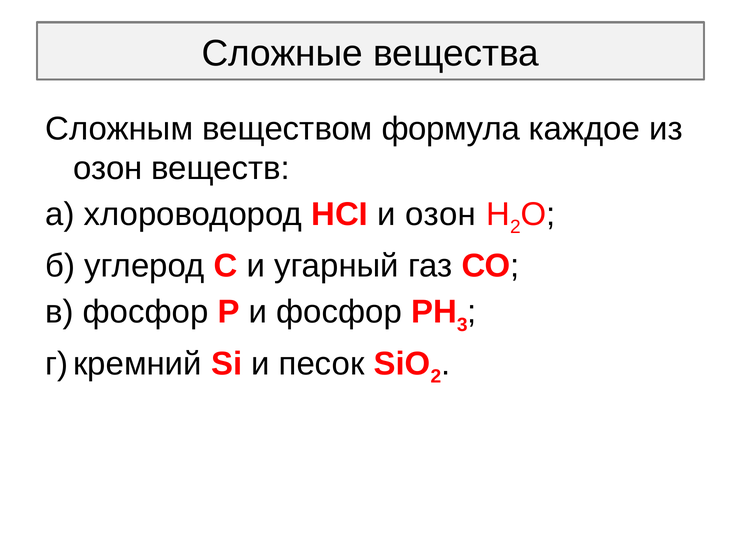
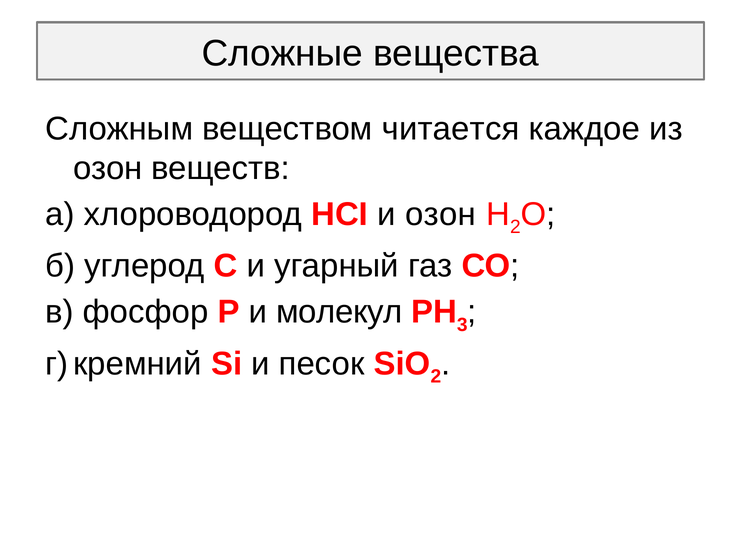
формула: формула -> читается (451, 129)
и фосфор: фосфор -> молекул (339, 312)
